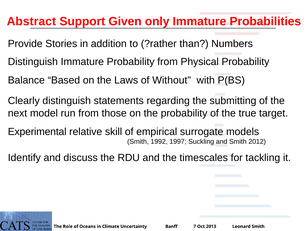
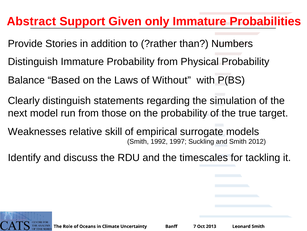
submitting: submitting -> simulation (233, 100)
Experimental: Experimental -> Weaknesses (37, 131)
